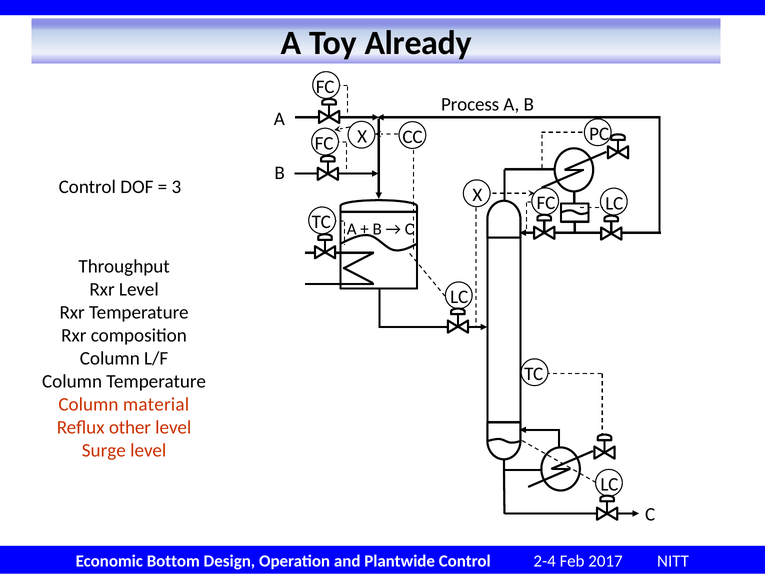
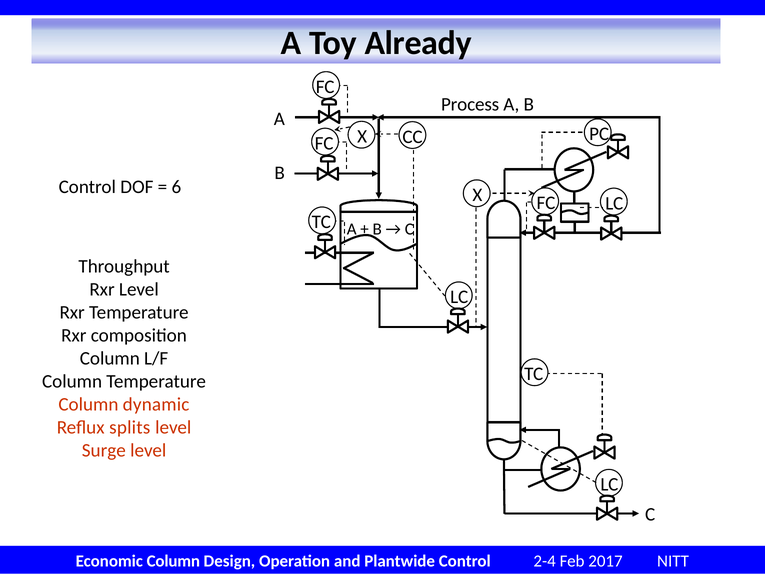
3: 3 -> 6 (176, 187)
material: material -> dynamic (156, 404)
other: other -> splits (130, 427)
Bottom: Bottom -> Column (173, 561)
